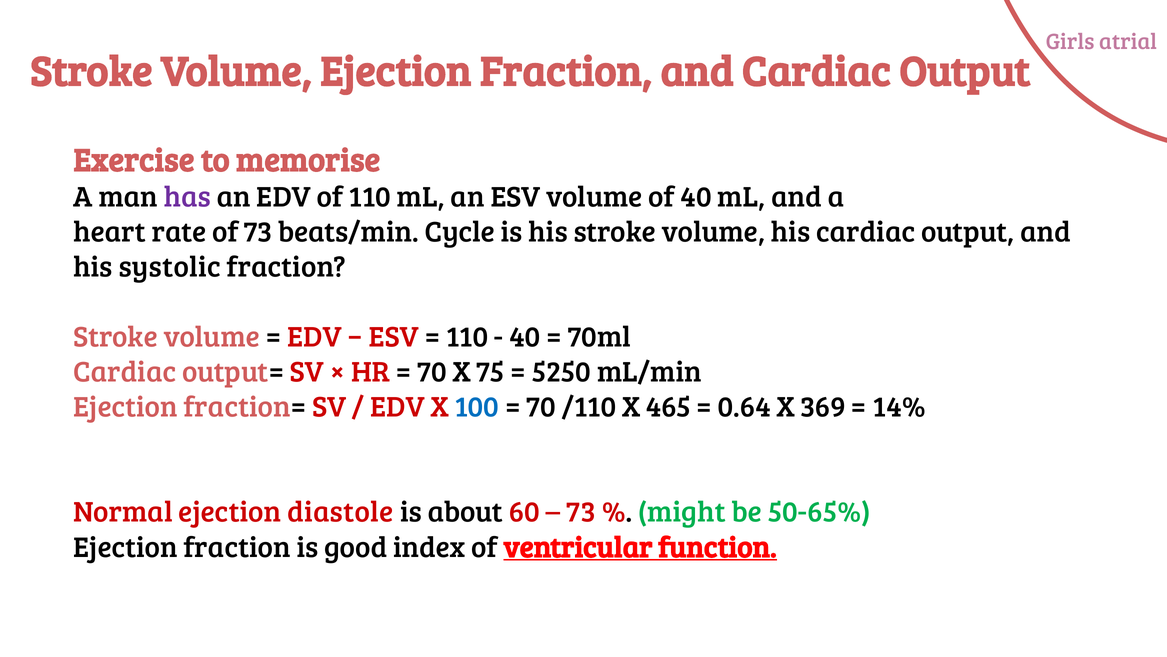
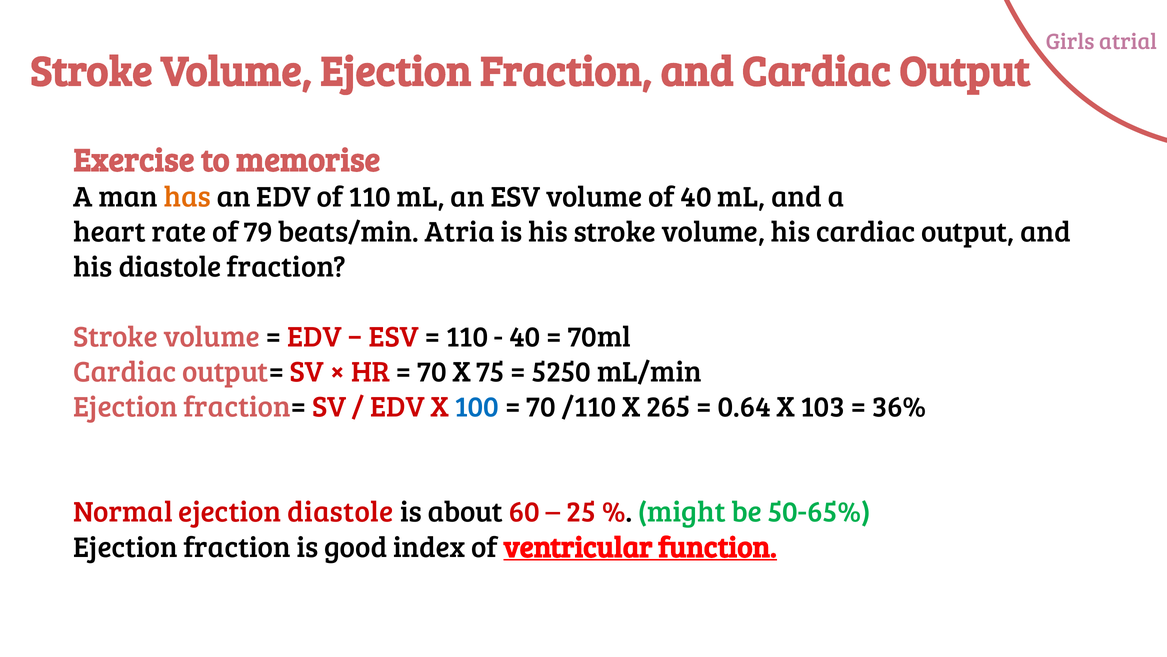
has colour: purple -> orange (187, 197)
of 73: 73 -> 79 (258, 232)
Cycle: Cycle -> Atria (460, 232)
his systolic: systolic -> diastole (170, 267)
465: 465 -> 265 (668, 407)
369: 369 -> 103 (823, 407)
14%: 14% -> 36% (899, 407)
73: 73 -> 25 (581, 512)
